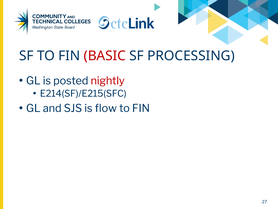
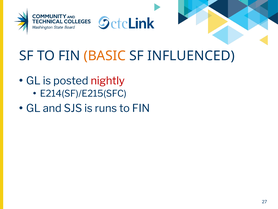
BASIC colour: red -> orange (105, 56)
PROCESSING: PROCESSING -> INFLUENCED (191, 56)
flow: flow -> runs (106, 108)
